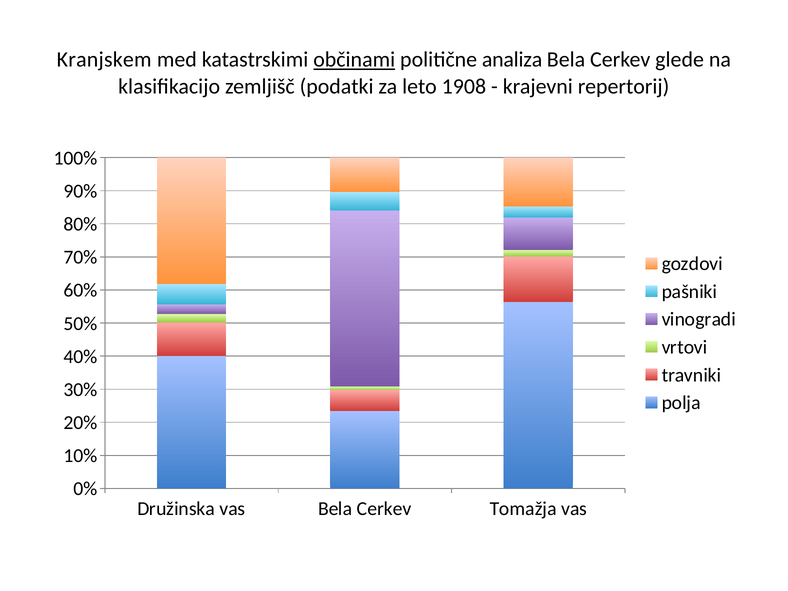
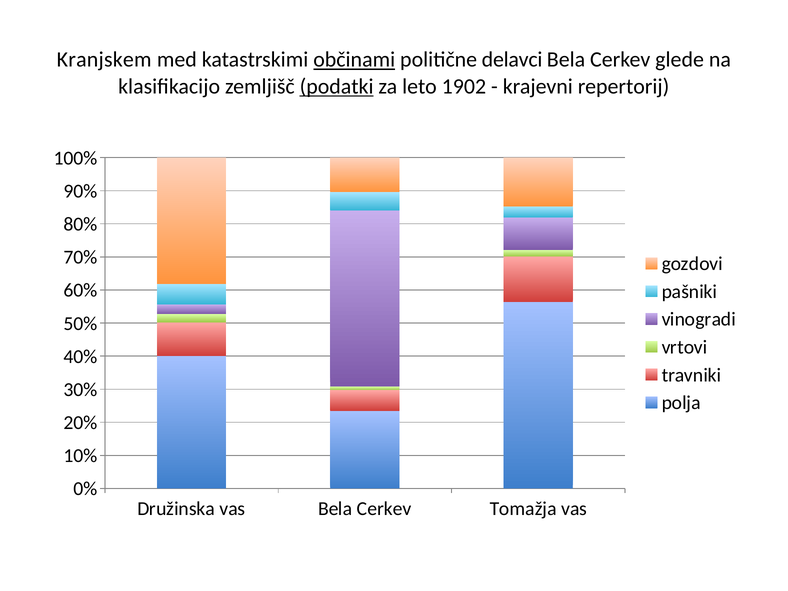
analiza: analiza -> delavci (512, 60)
podatki underline: none -> present (337, 87)
1908: 1908 -> 1902 (464, 87)
